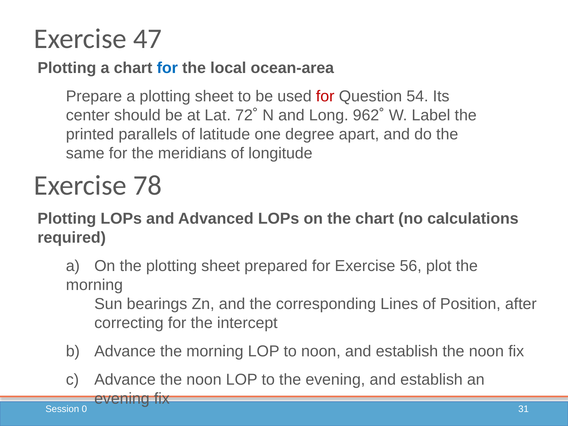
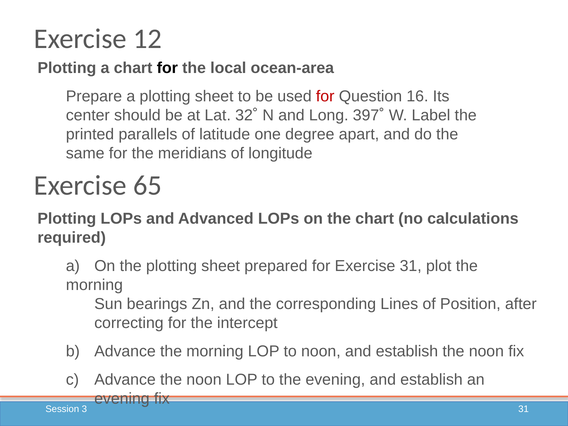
47: 47 -> 12 (148, 39)
for colour: blue -> black (167, 68)
54: 54 -> 16 (417, 96)
72˚: 72˚ -> 32˚ (247, 115)
962˚: 962˚ -> 397˚ (369, 115)
78: 78 -> 65 (148, 186)
Exercise 56: 56 -> 31 (411, 266)
0: 0 -> 3 (84, 409)
